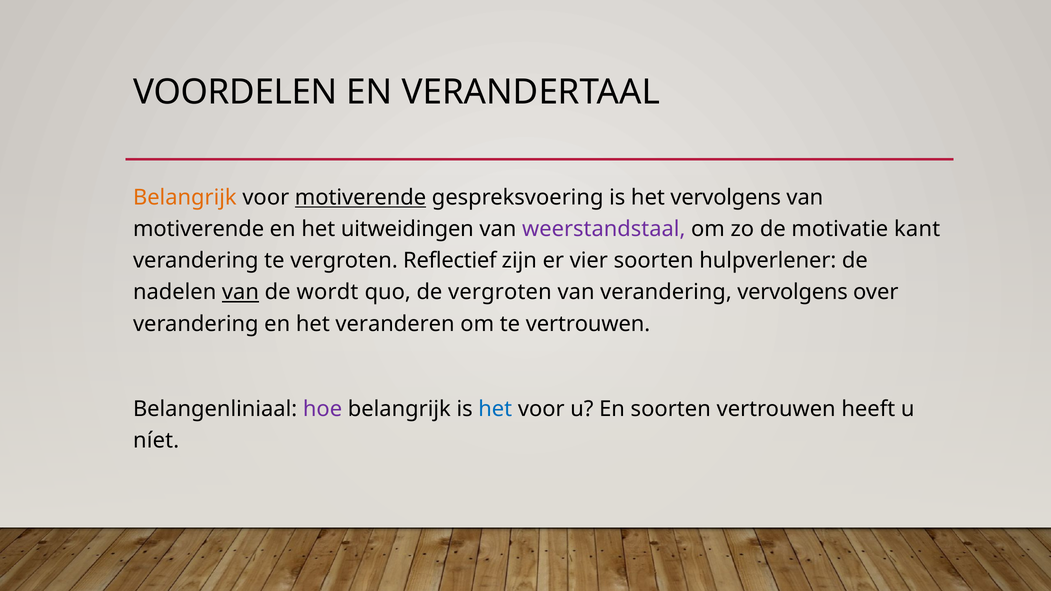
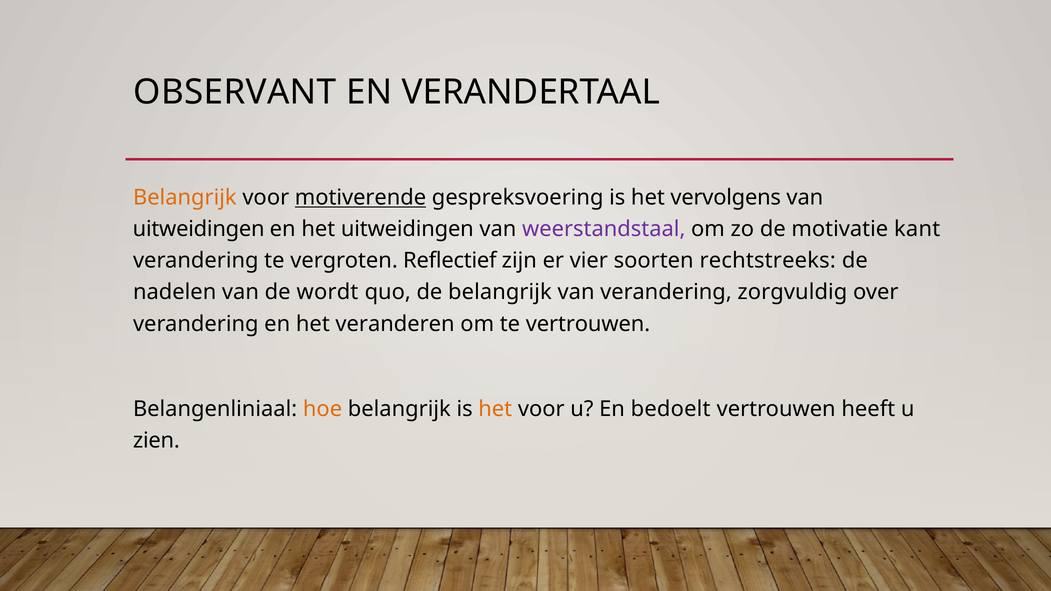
VOORDELEN: VOORDELEN -> OBSERVANT (235, 92)
motiverende: motiverende -> uitweidingen (199, 229)
hulpverlener: hulpverlener -> rechtstreeks (768, 261)
van underline: present -> none (240, 292)
de vergroten: vergroten -> belangrijk (500, 292)
verandering vervolgens: vervolgens -> zorgvuldig (792, 292)
hoe colour: purple -> orange (322, 409)
het colour: blue -> orange (495, 409)
En soorten: soorten -> bedoelt (671, 409)
níet: níet -> zien (156, 440)
